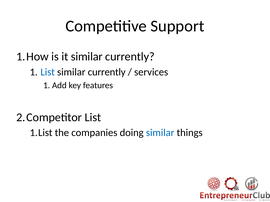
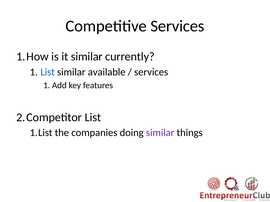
Competitive Support: Support -> Services (177, 26)
currently: currently -> available (107, 72)
similar colour: blue -> purple (160, 133)
